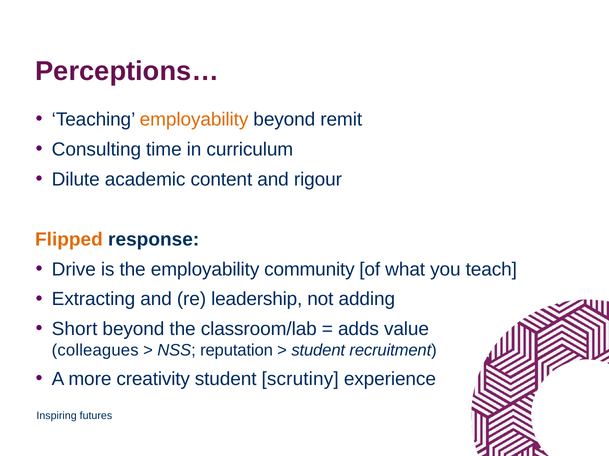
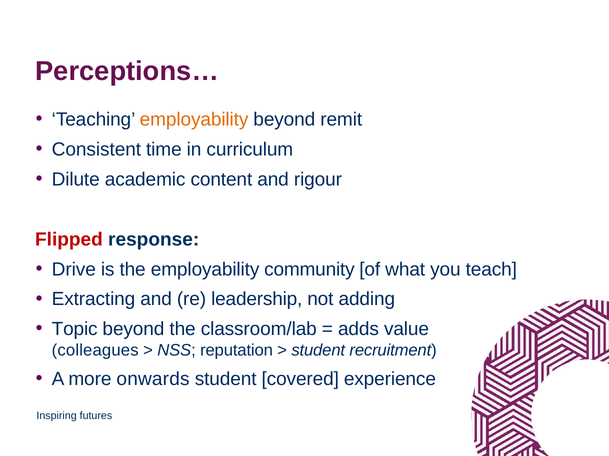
Consulting: Consulting -> Consistent (96, 150)
Flipped colour: orange -> red (69, 240)
Short: Short -> Topic (75, 330)
creativity: creativity -> onwards (153, 380)
scrutiny: scrutiny -> covered (300, 380)
